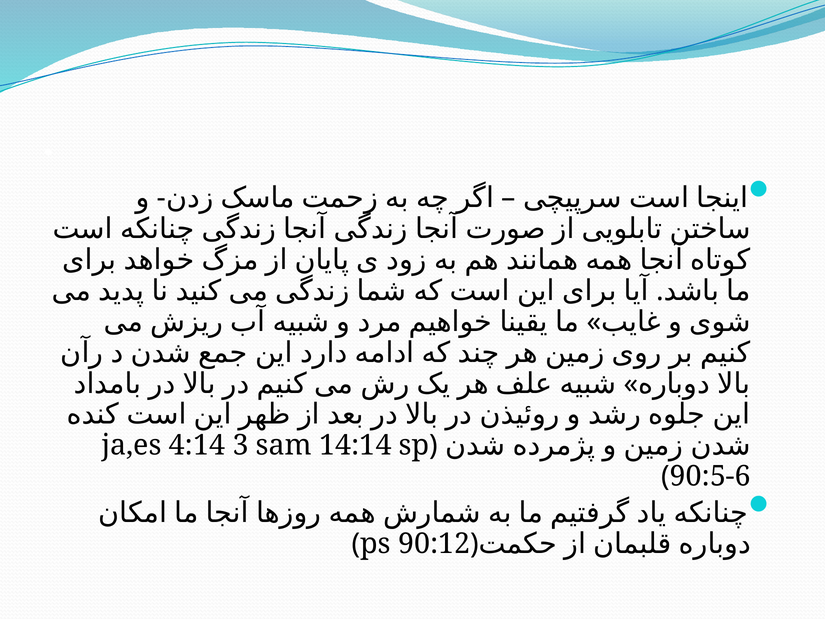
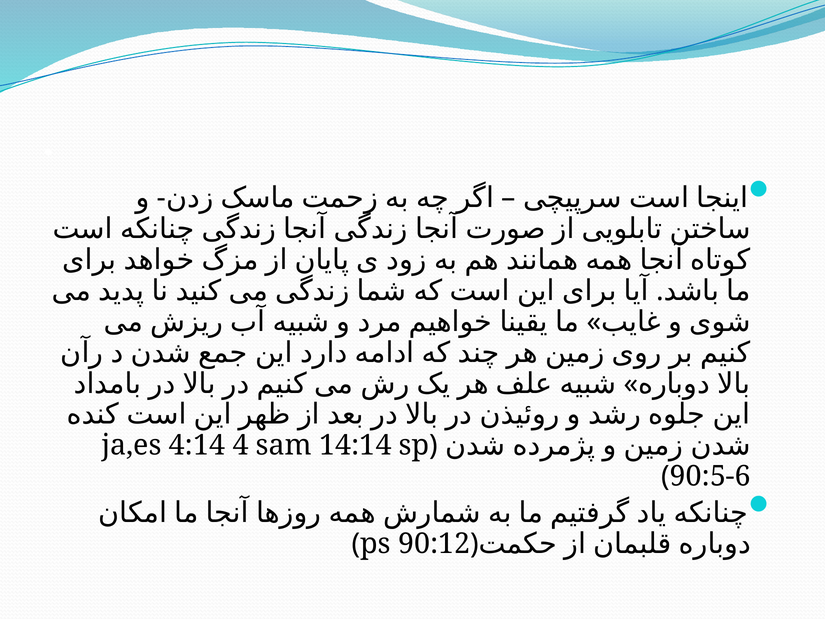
3: 3 -> 4 (241, 445)
